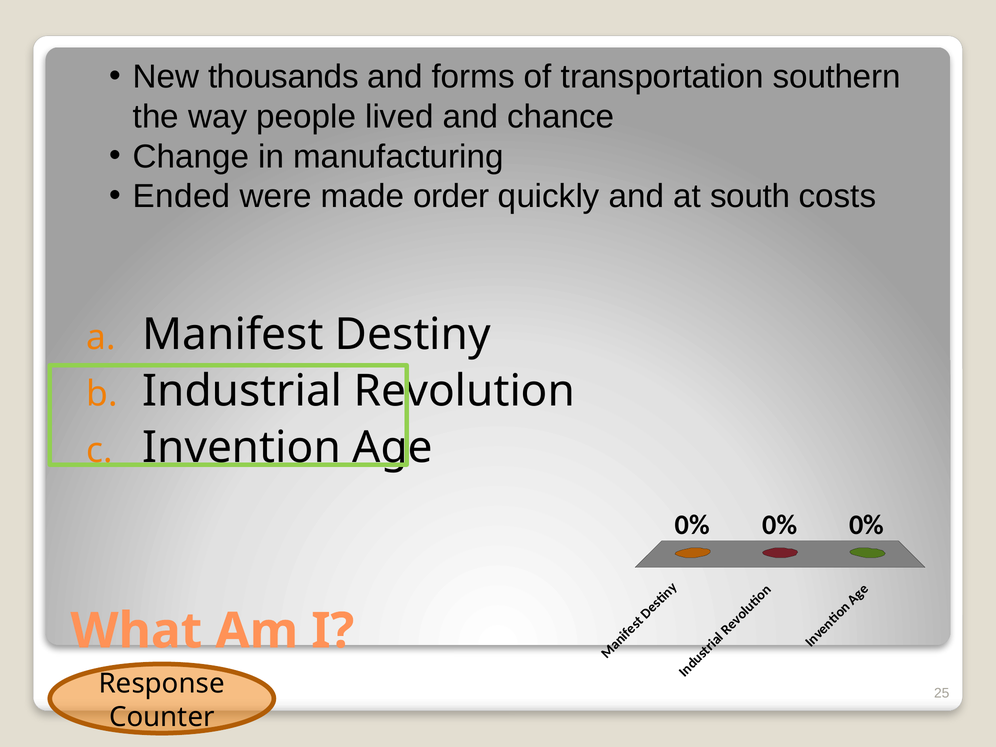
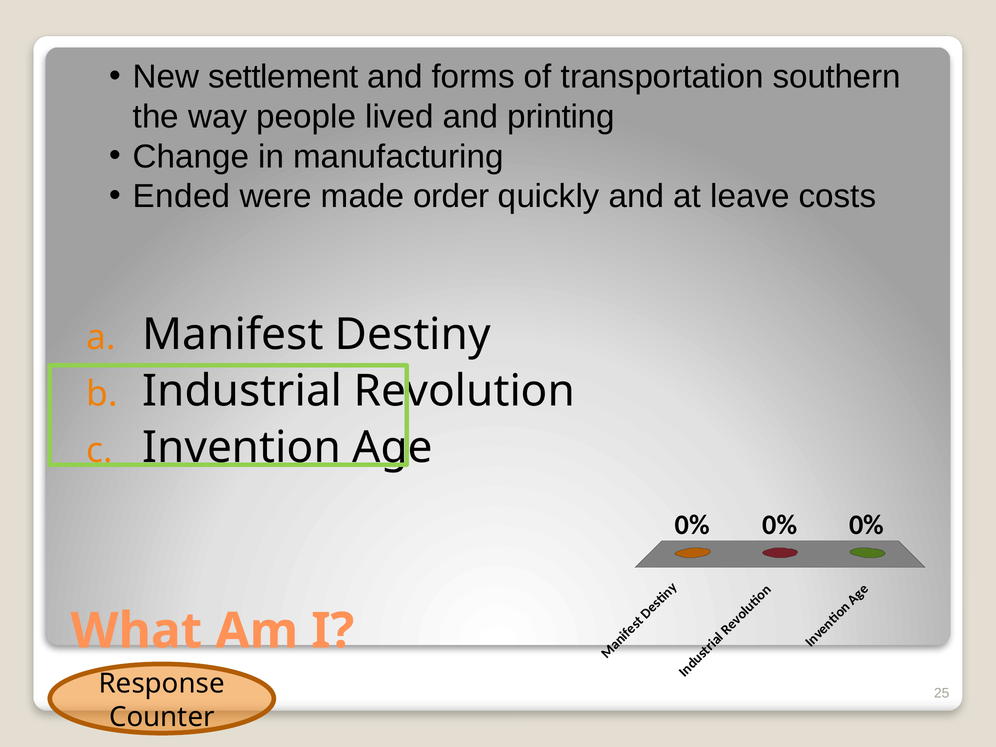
thousands: thousands -> settlement (283, 77)
chance: chance -> printing (561, 117)
south: south -> leave (750, 196)
